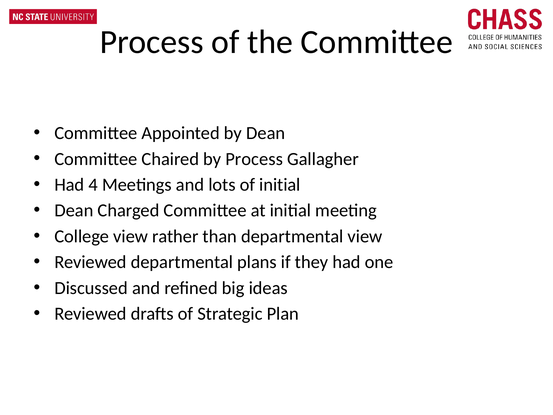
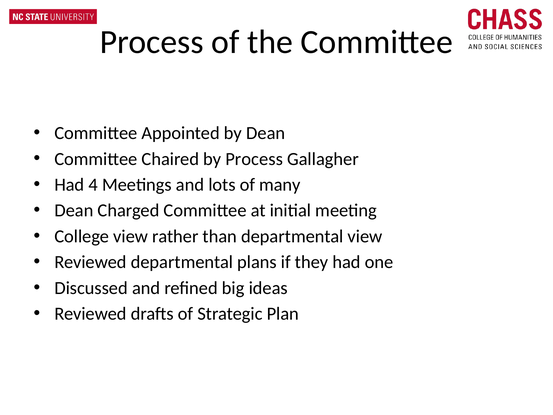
of initial: initial -> many (280, 185)
